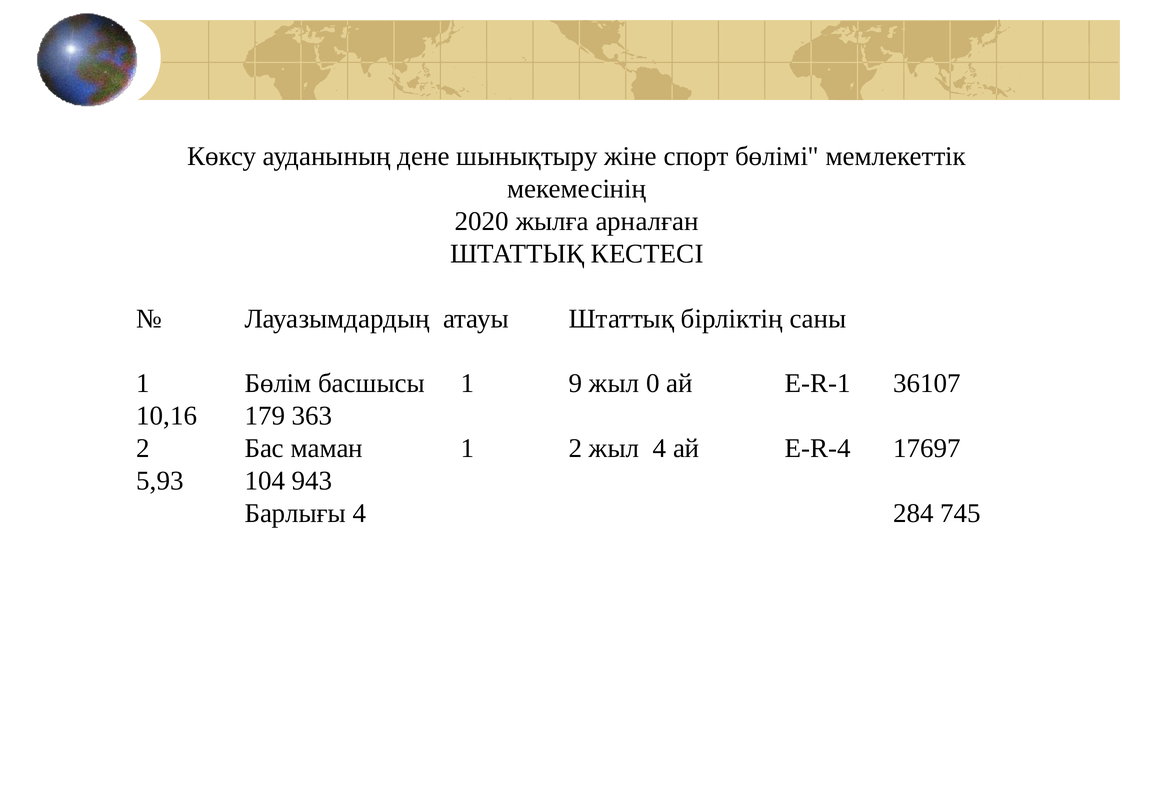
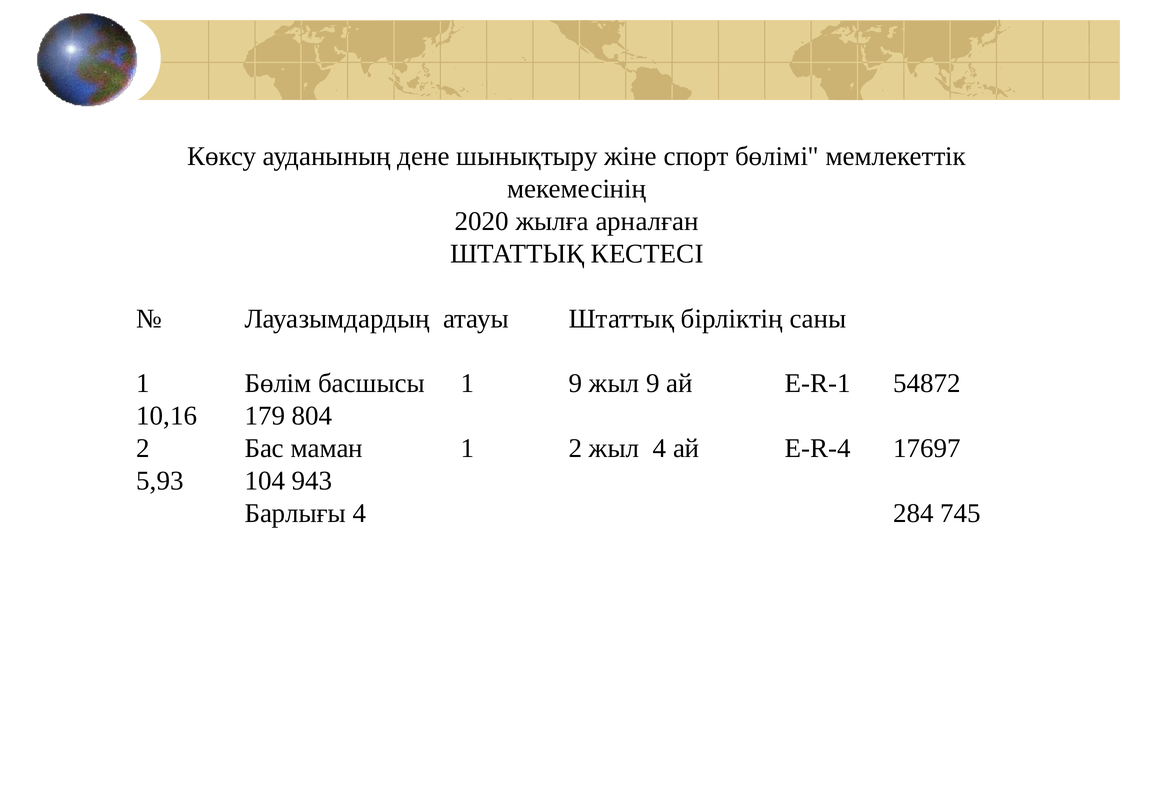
жыл 0: 0 -> 9 (653, 383)
36107: 36107 -> 54872 (927, 383)
363: 363 -> 804 (312, 416)
